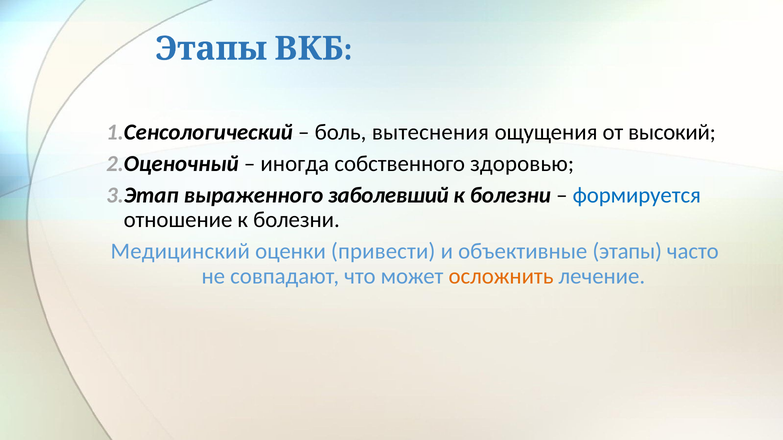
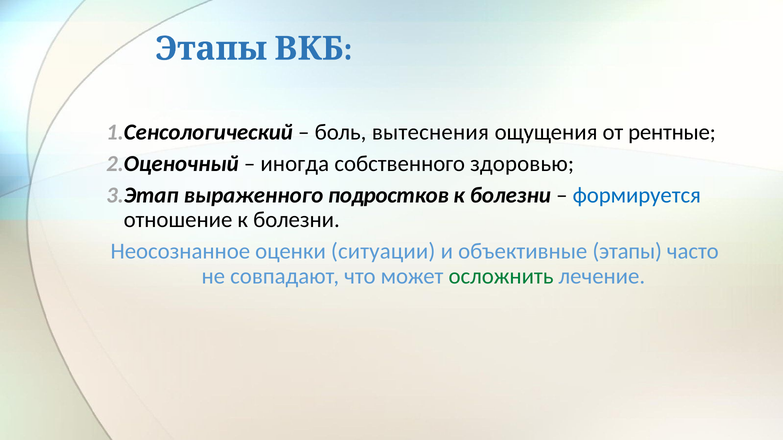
высокий: высокий -> рентные (672, 132)
заболевший: заболевший -> подростков (388, 195)
Медицинский: Медицинский -> Неосознанное (180, 252)
привести: привести -> ситуации (383, 252)
осложнить colour: orange -> green (501, 276)
